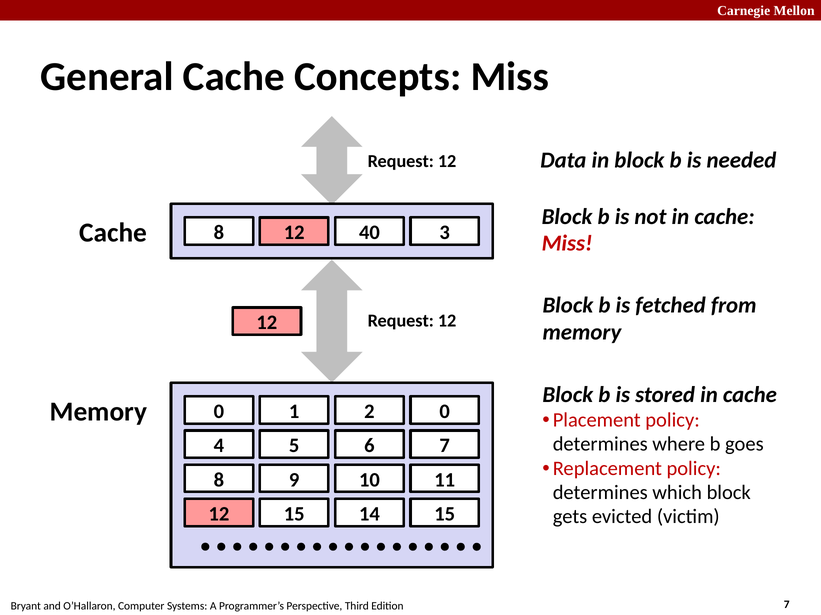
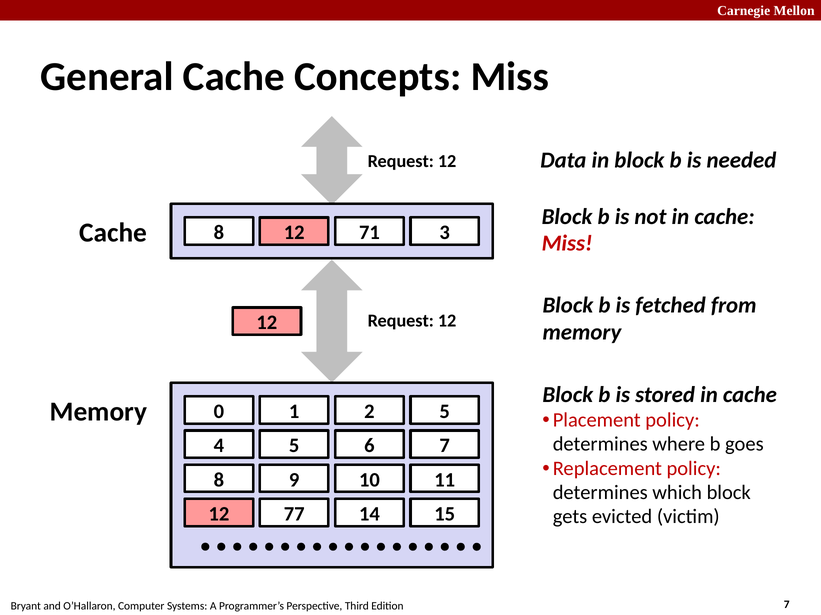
40: 40 -> 71 (369, 233)
2 0: 0 -> 5 (445, 412)
15: 15 -> 77 (294, 515)
